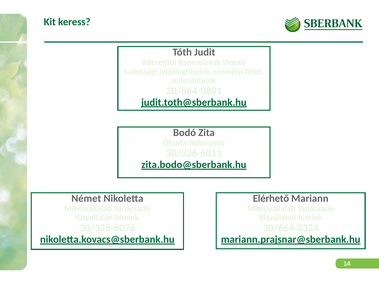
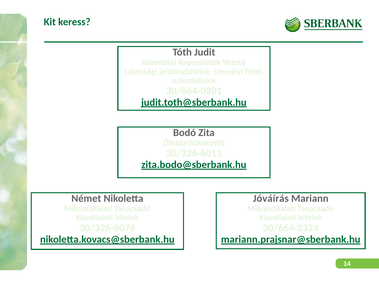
Elérhető: Elérhető -> Jóváírás (271, 198)
